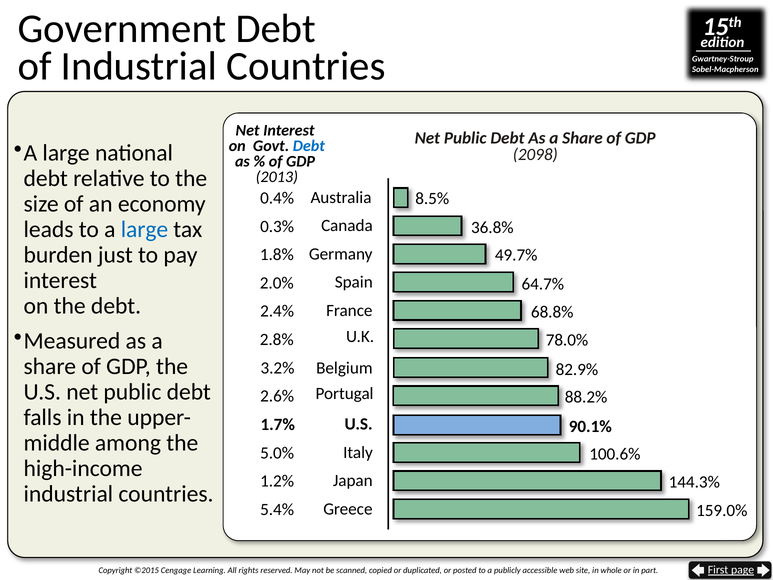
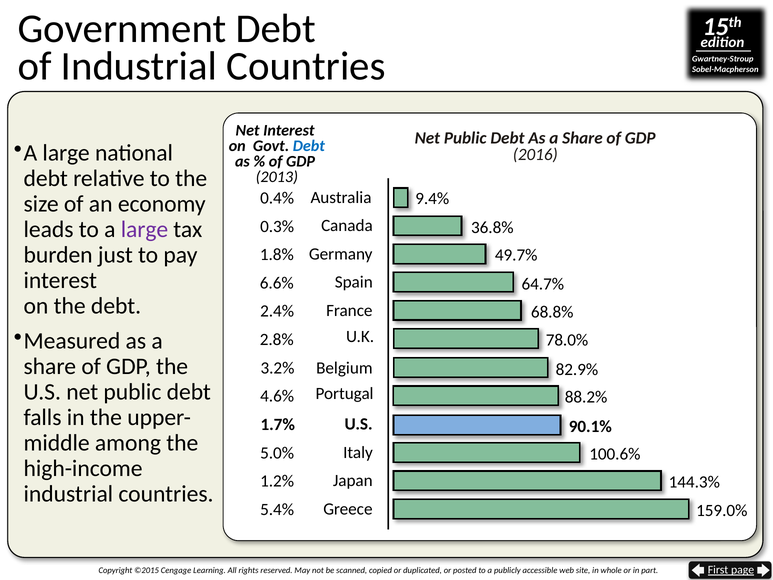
2098: 2098 -> 2016 (535, 155)
8.5%: 8.5% -> 9.4% (432, 198)
large colour: blue -> purple (144, 229)
2.0%: 2.0% -> 6.6% (277, 283)
2.6%: 2.6% -> 4.6% (277, 396)
